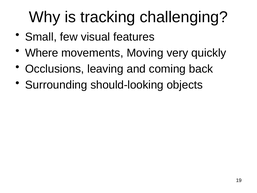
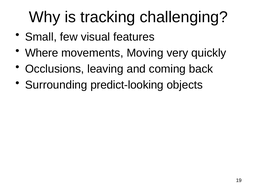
should-looking: should-looking -> predict-looking (127, 85)
